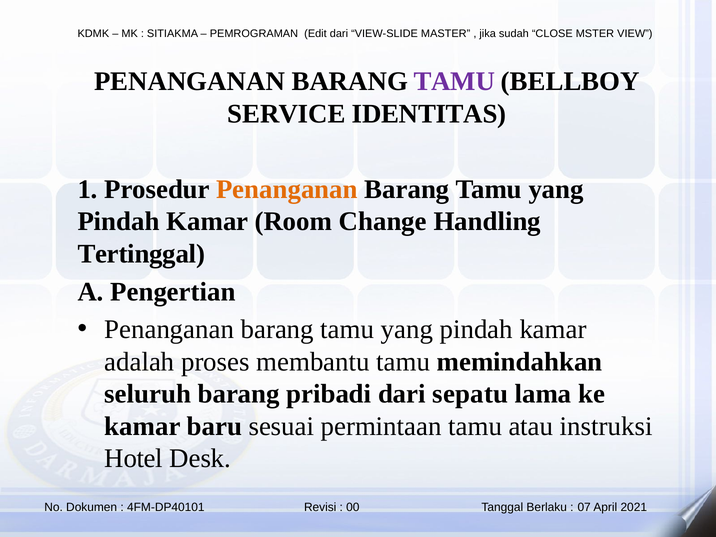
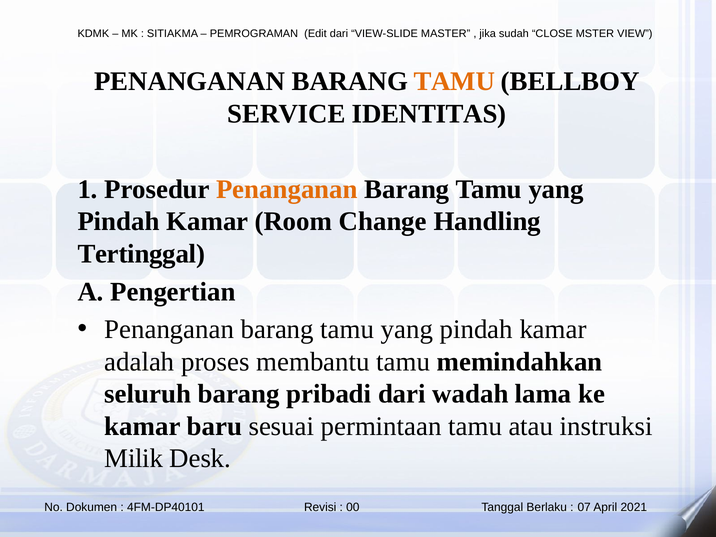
TAMU colour: purple -> orange (454, 81)
sepatu: sepatu -> wadah (471, 394)
Hotel: Hotel -> Milik (134, 459)
